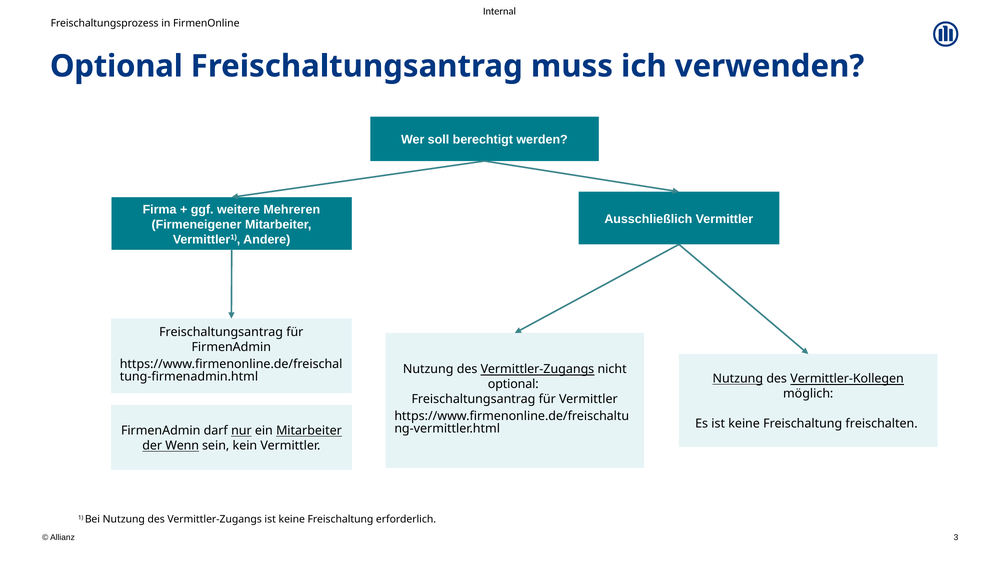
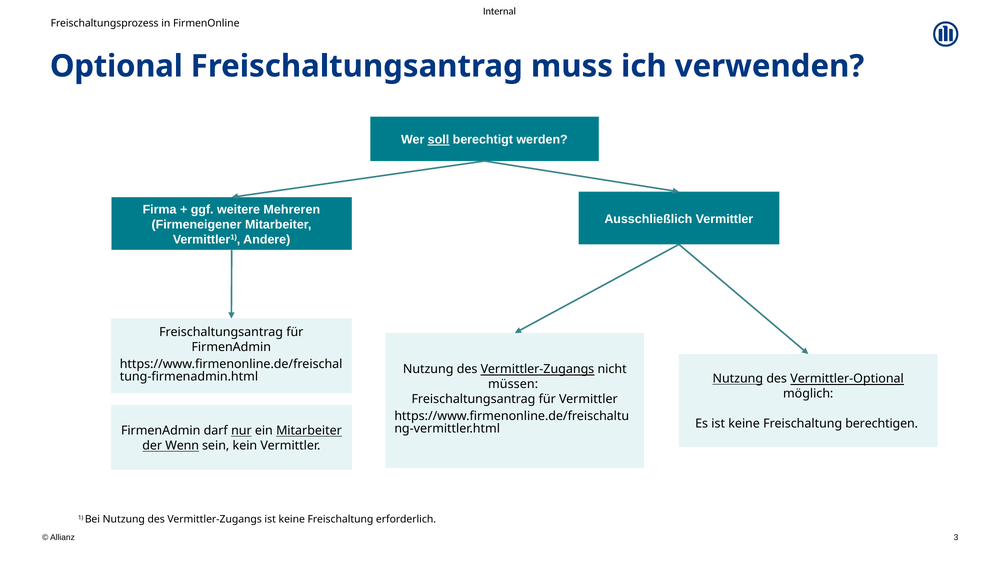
soll underline: none -> present (438, 140)
Vermittler-Kollegen: Vermittler-Kollegen -> Vermittler-Optional (847, 379)
optional: optional -> müssen (513, 384)
freischalten: freischalten -> berechtigen (882, 424)
